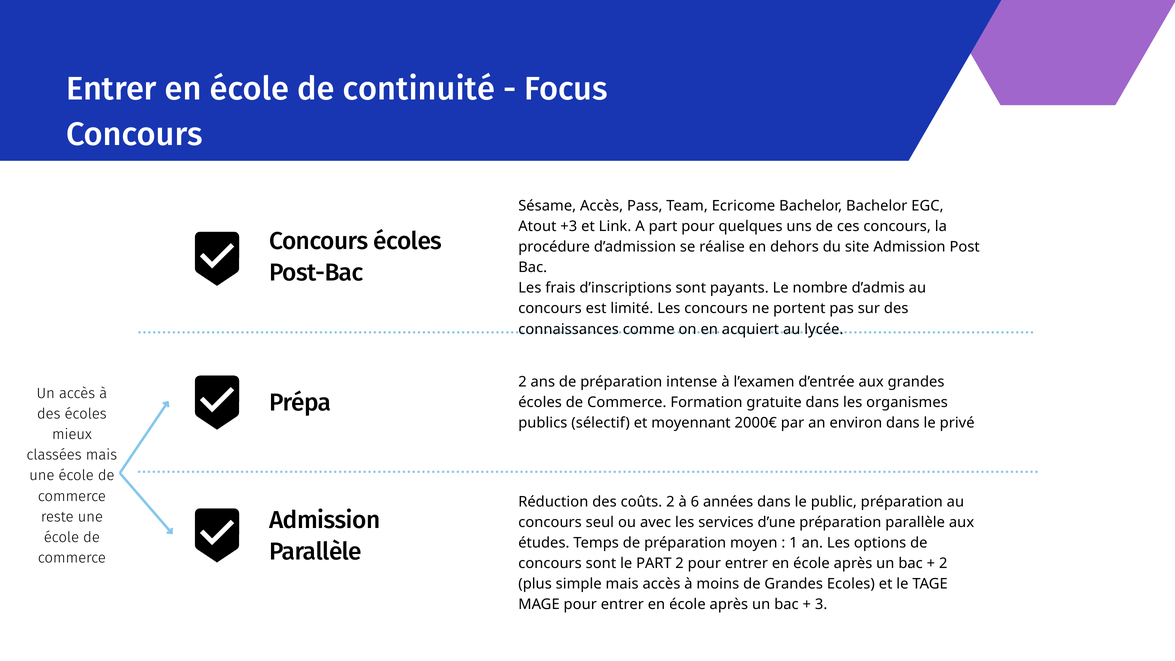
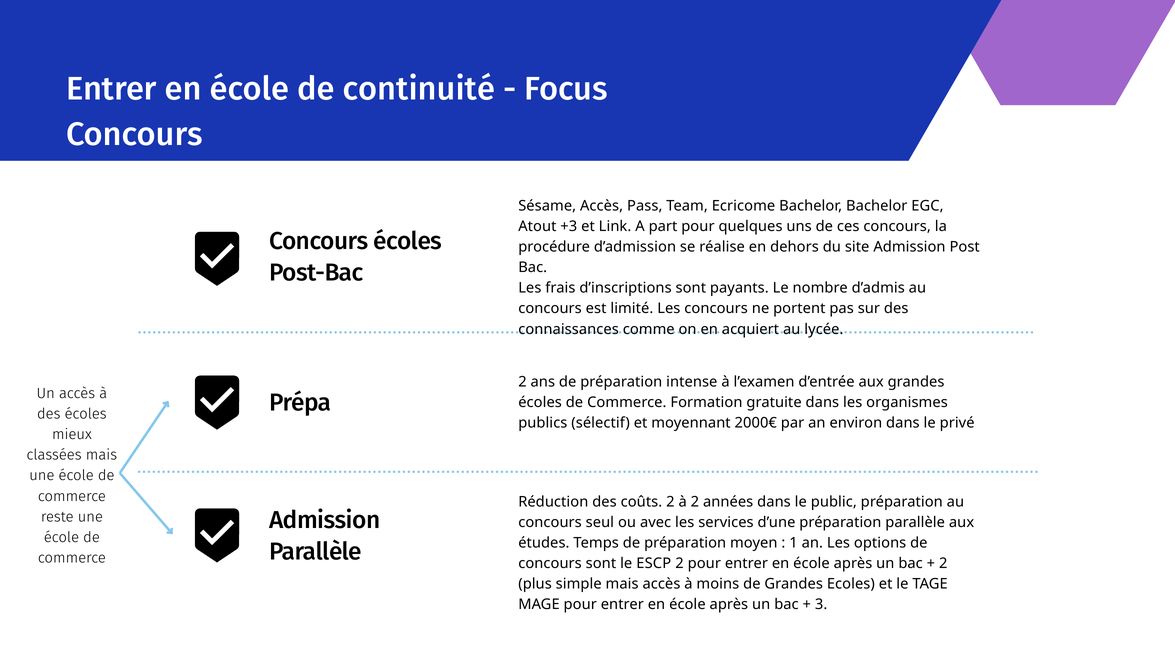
à 6: 6 -> 2 (695, 502)
le PART: PART -> ESCP (654, 563)
